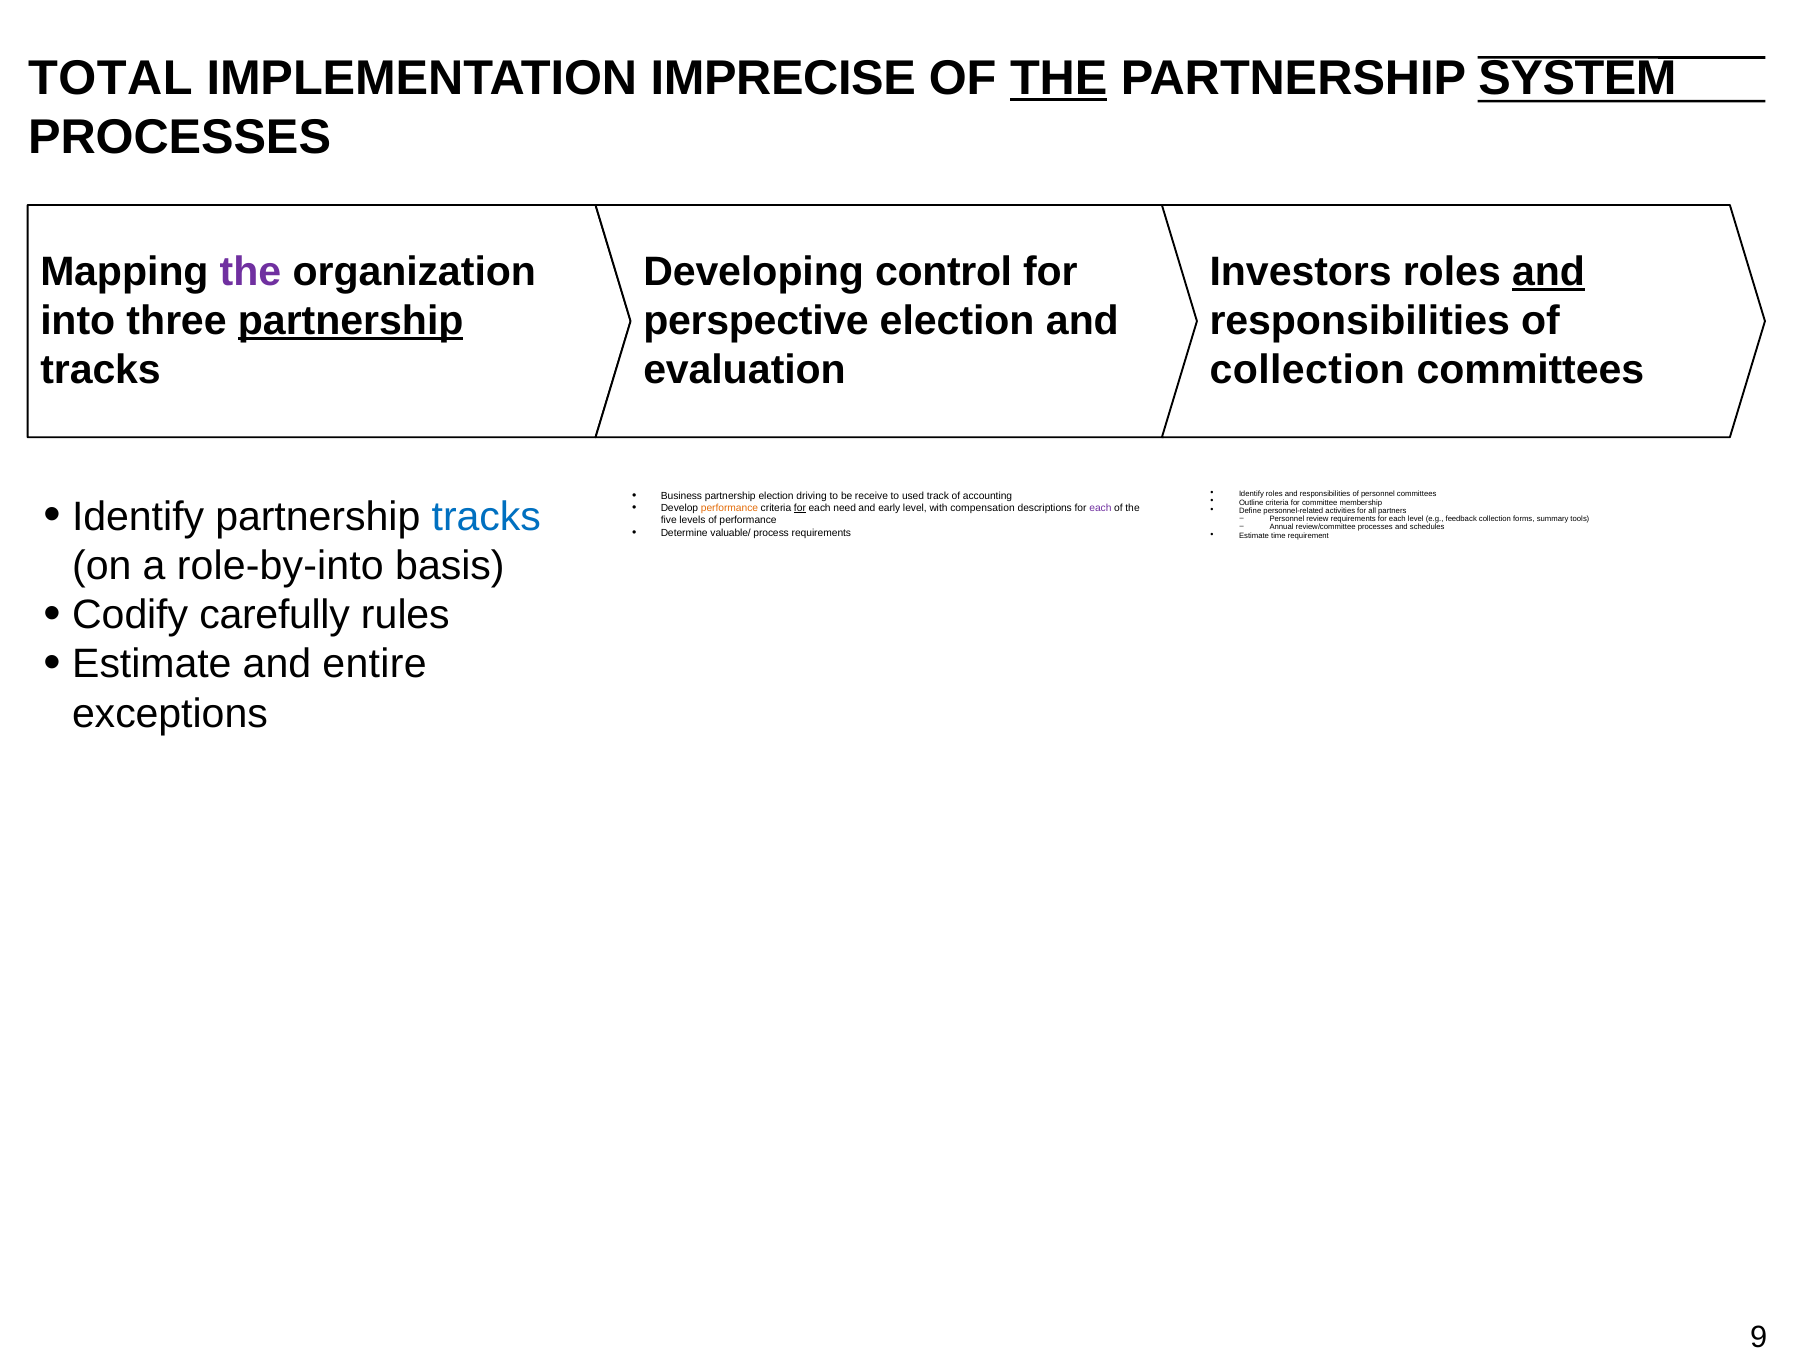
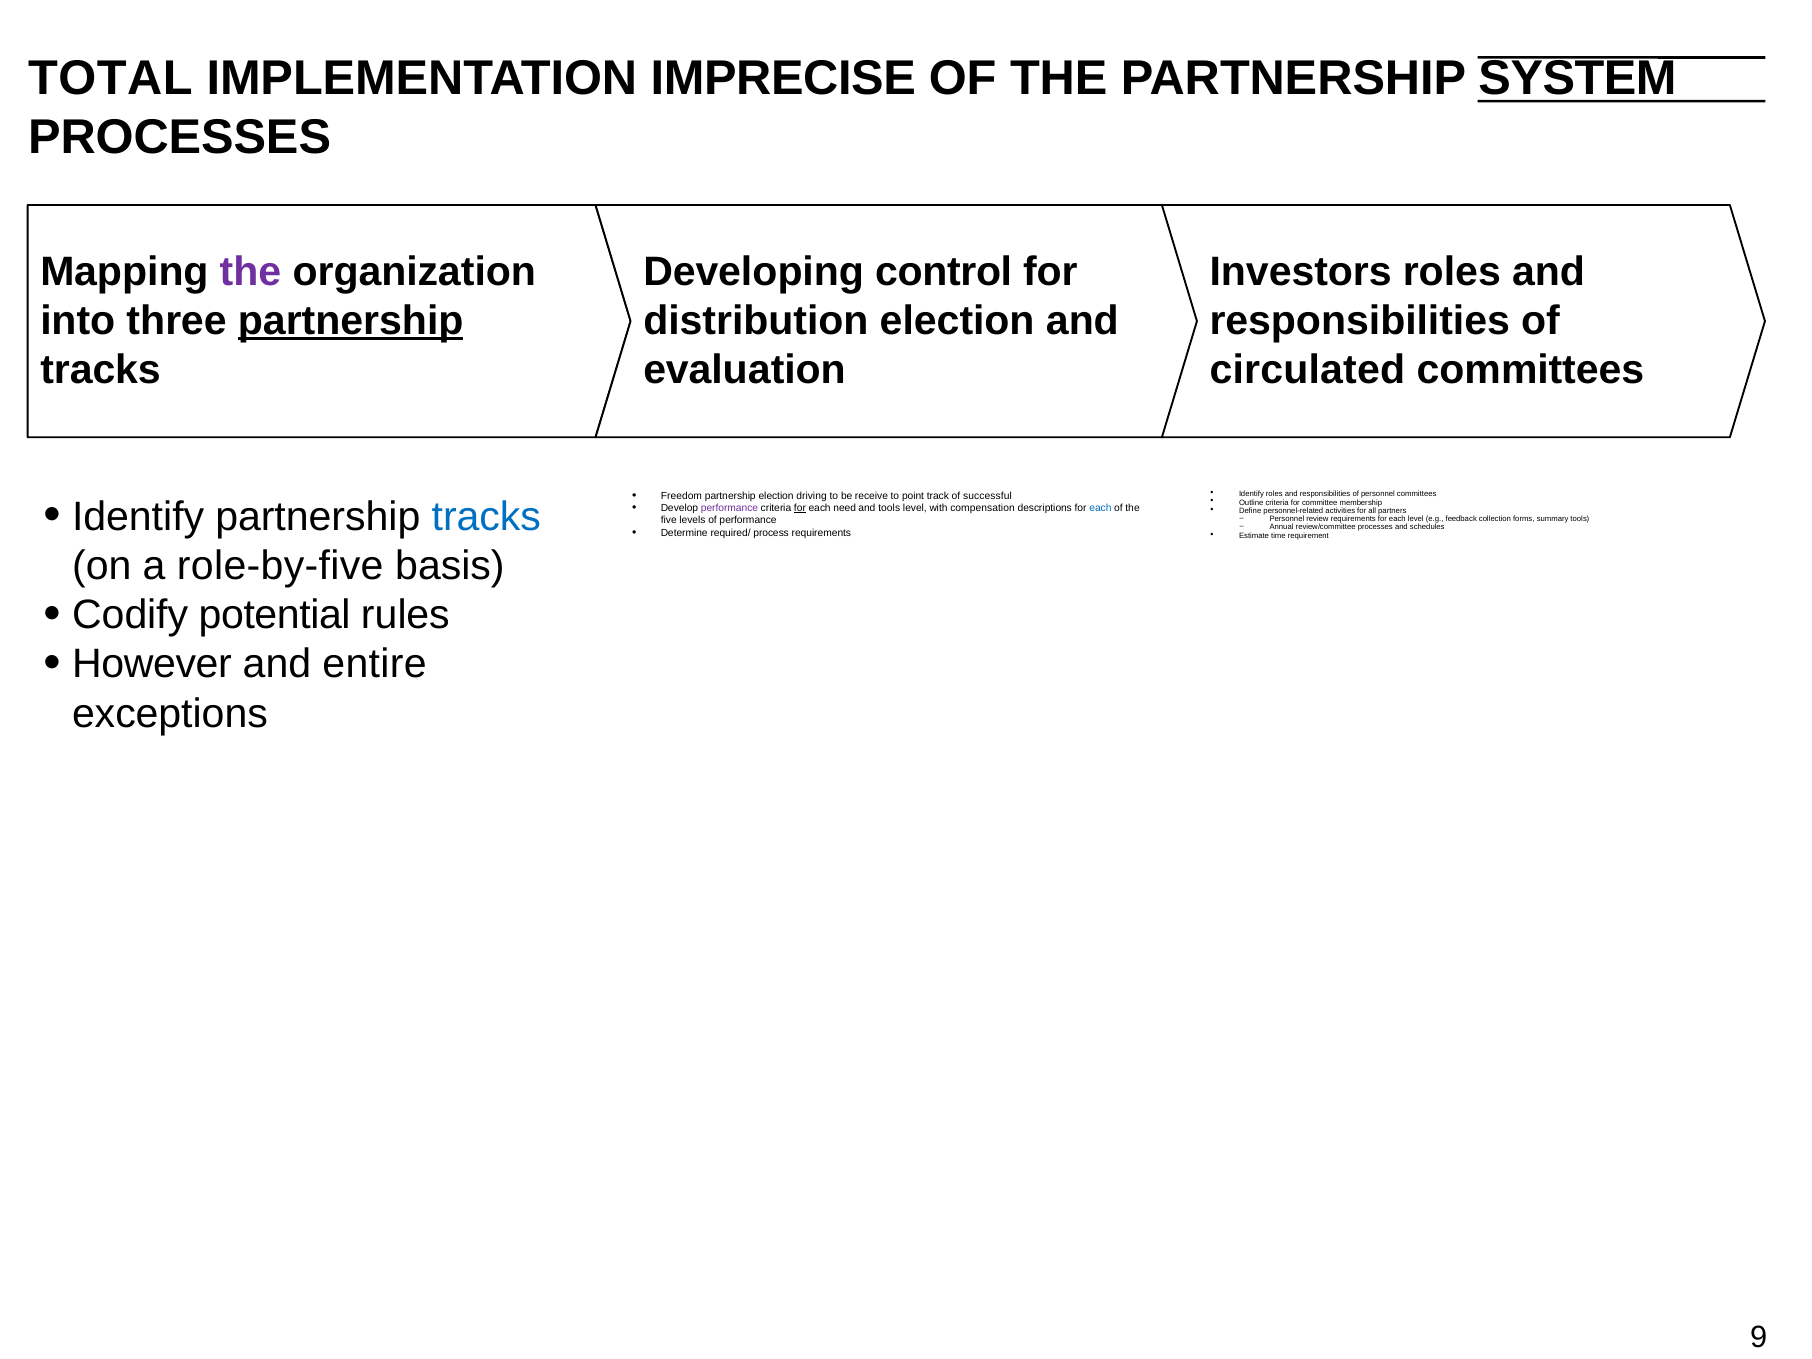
THE underline: present -> none (1059, 79)
and underline: present -> none (1549, 272)
perspective: perspective -> distribution (756, 321)
collection: collection -> circulated (1307, 370)
Business: Business -> Freedom (681, 496)
used: used -> point (913, 496)
accounting: accounting -> successful (987, 496)
performance colour: orange -> purple (730, 508)
and early: early -> tools (889, 508)
each colour: purple -> blue (1100, 508)
valuable/: valuable/ -> required/ (731, 533)
role-by-into: role-by-into -> role-by-five (280, 566)
carefully: carefully -> potential (275, 615)
Estimate: Estimate -> However (152, 665)
